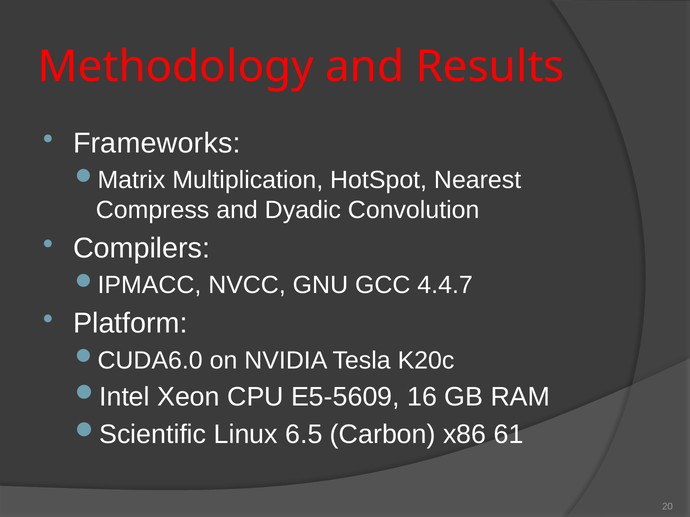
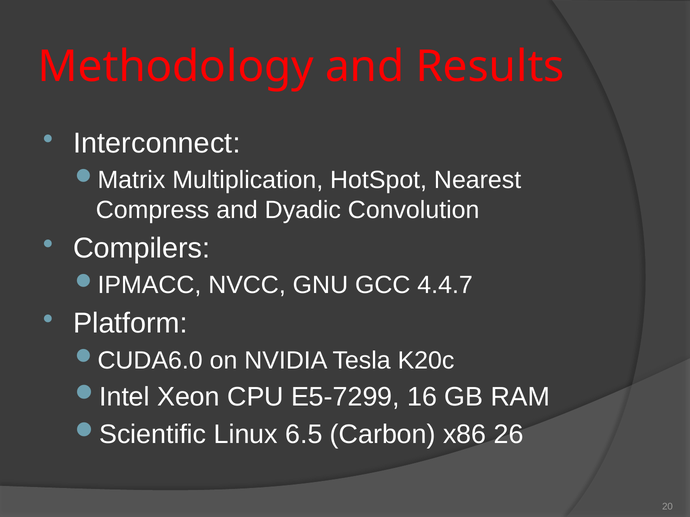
Frameworks: Frameworks -> Interconnect (157, 143)
E5-5609: E5-5609 -> E5-7299 (345, 397)
61: 61 -> 26 (509, 435)
